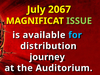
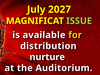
2067: 2067 -> 2027 (60, 9)
for colour: light blue -> yellow (75, 35)
journey: journey -> nurture (47, 57)
